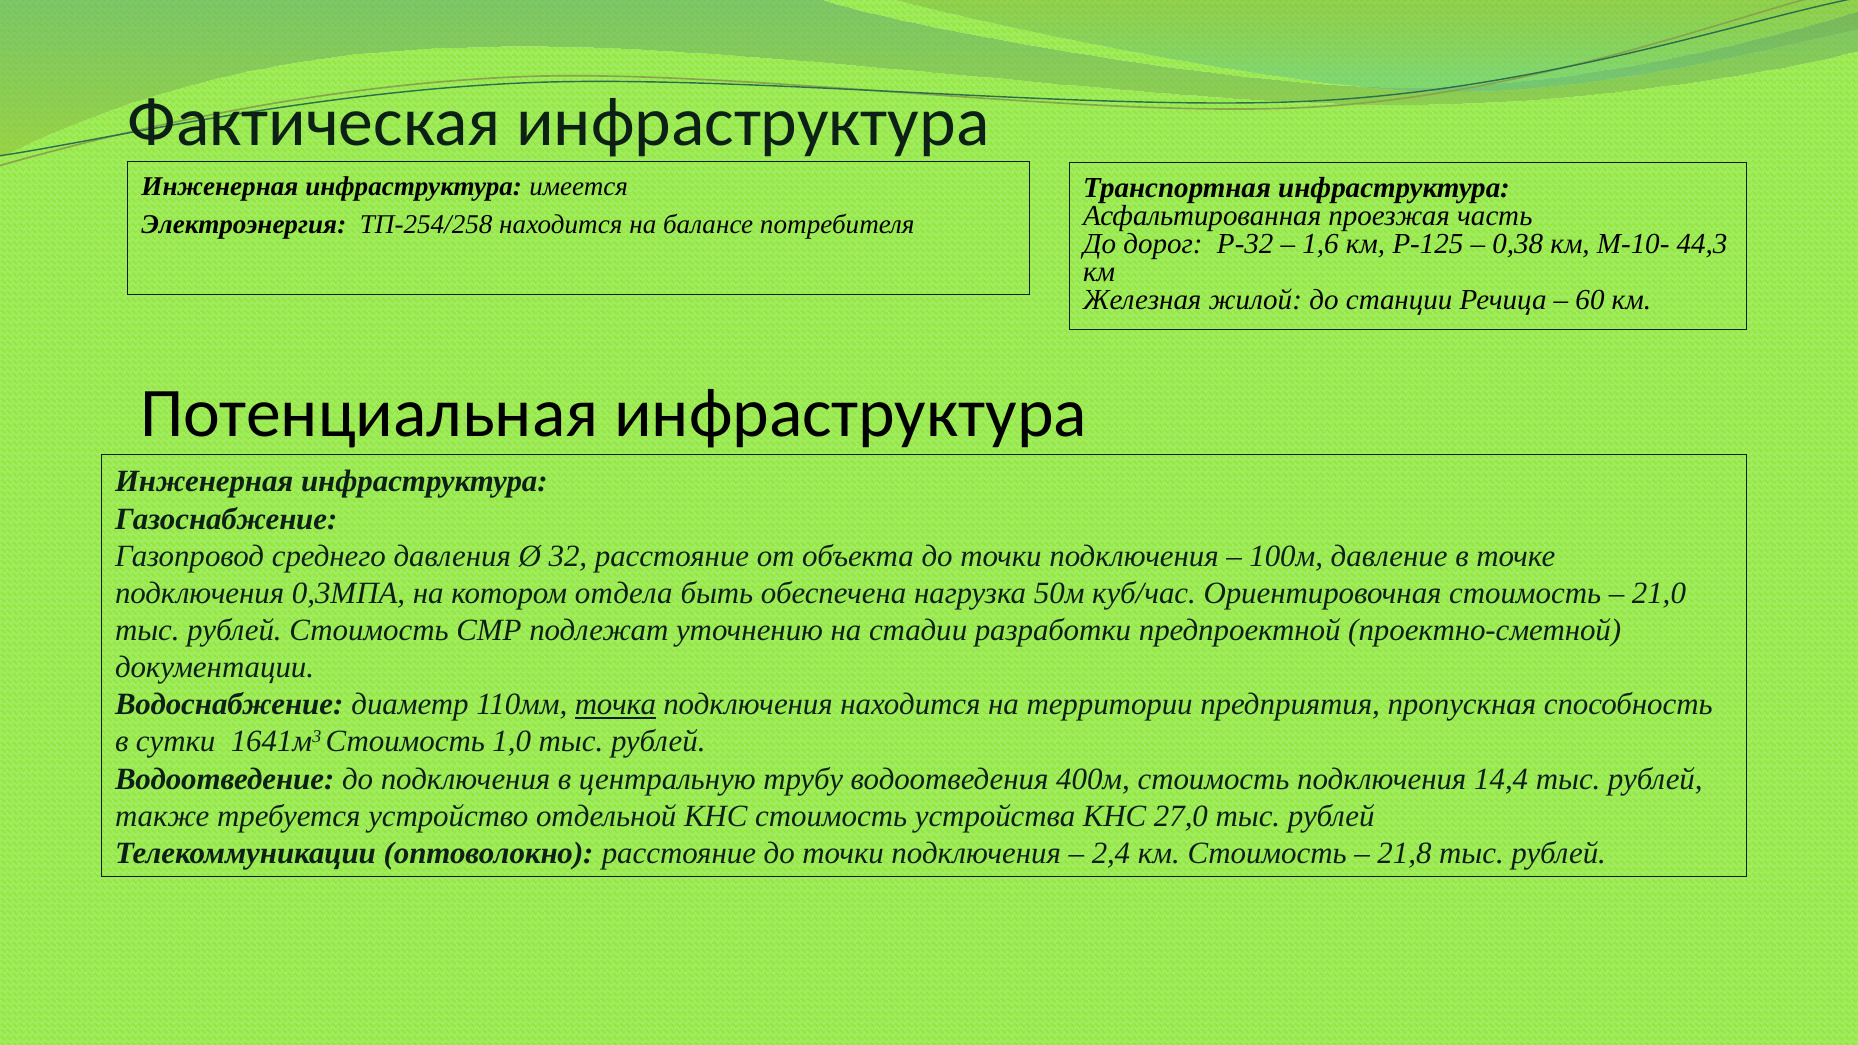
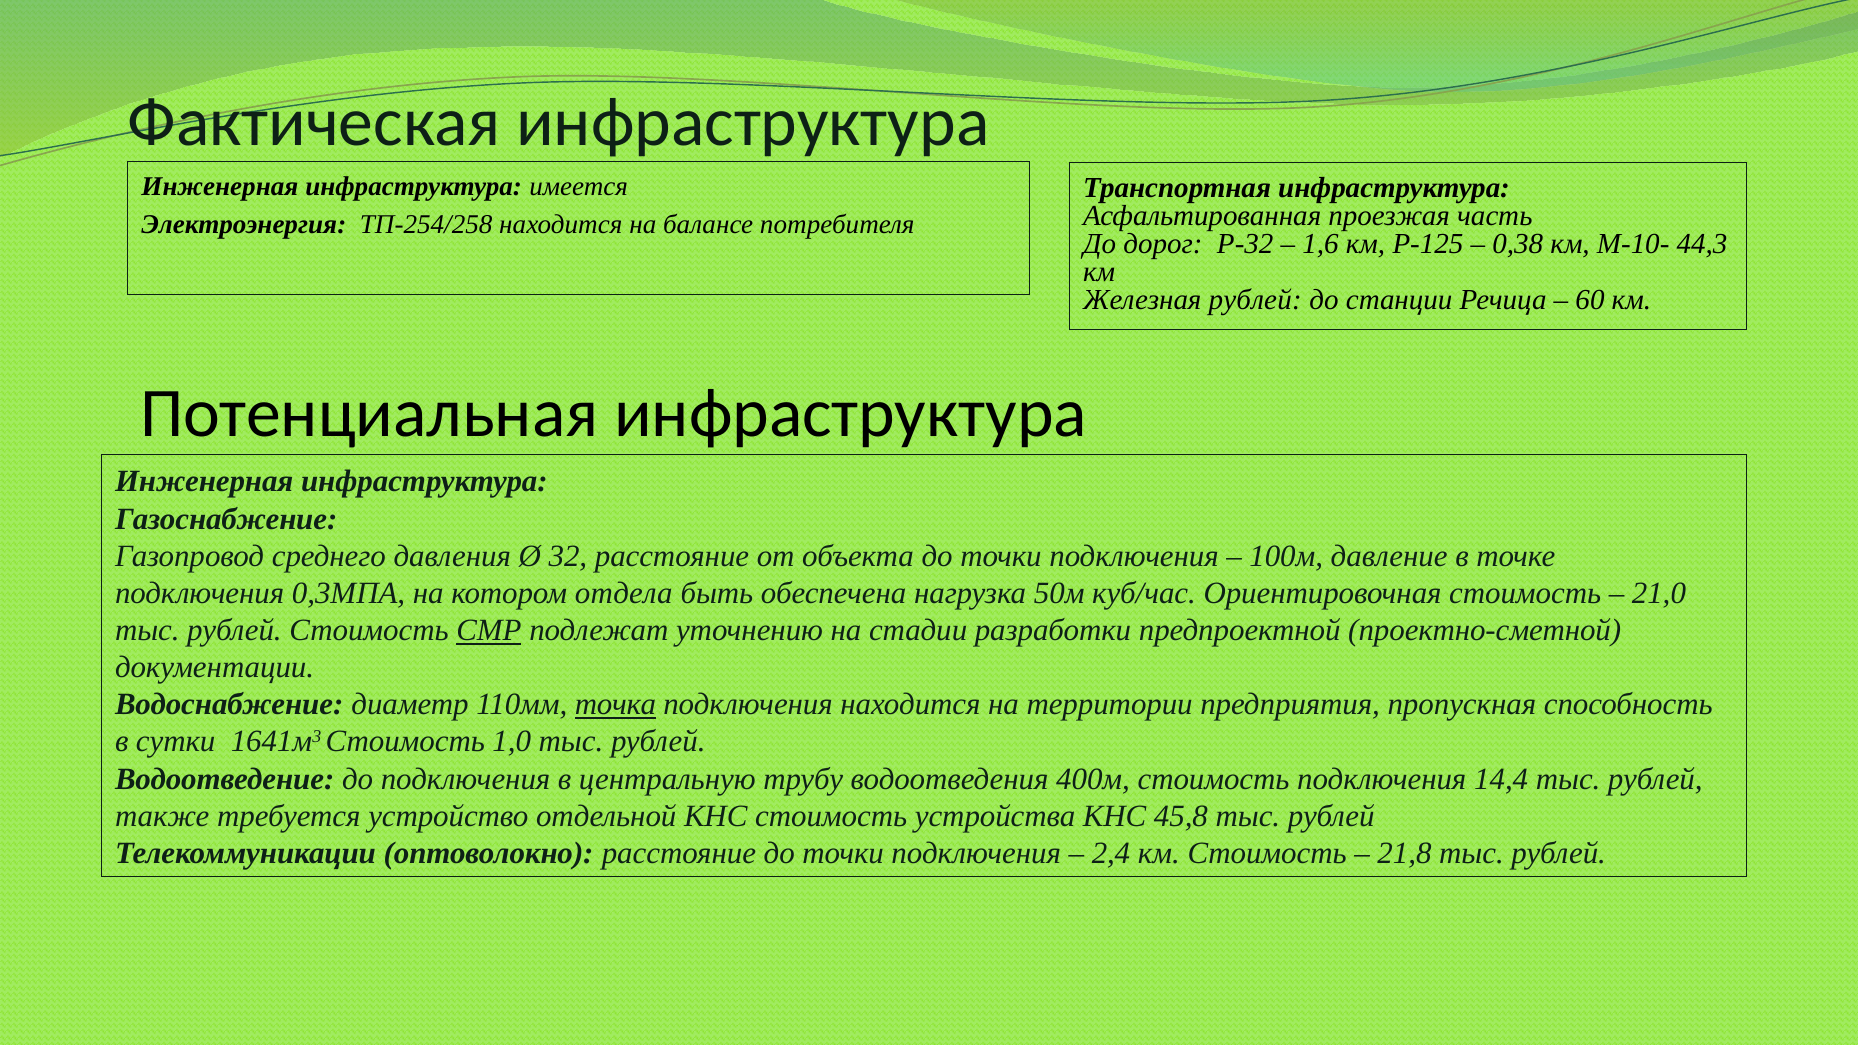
Железная жилой: жилой -> рублей (1255, 300)
СМР underline: none -> present (489, 630)
27,0: 27,0 -> 45,8 (1181, 816)
